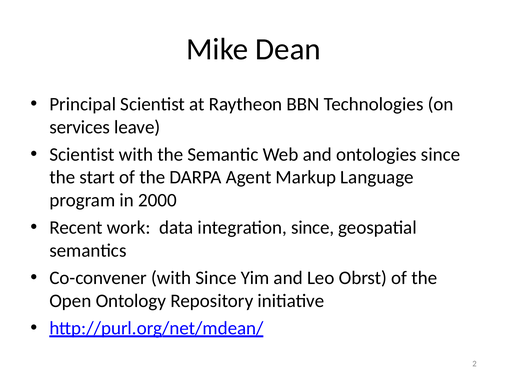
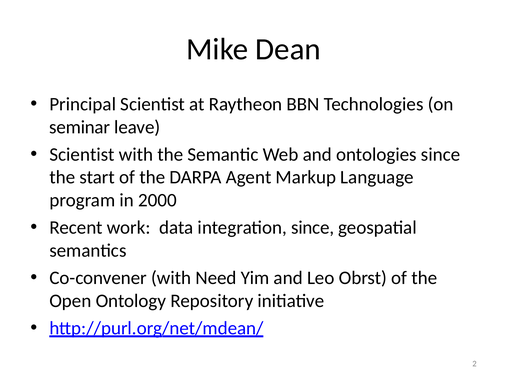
services: services -> seminar (80, 127)
with Since: Since -> Need (216, 277)
